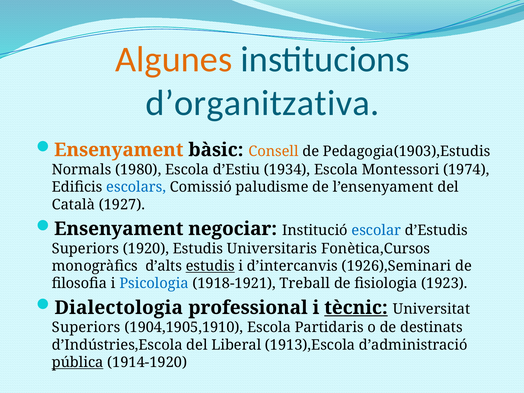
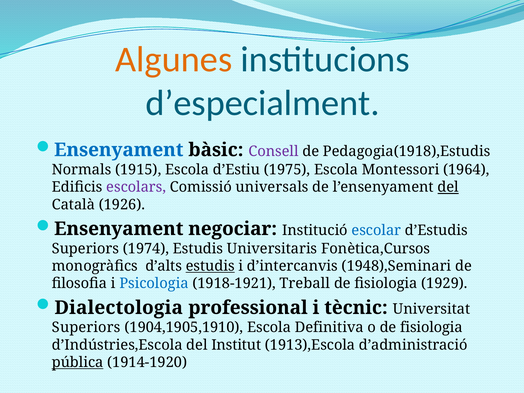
d’organitzativa: d’organitzativa -> d’especialment (262, 103)
Ensenyament colour: orange -> blue (119, 150)
Consell colour: orange -> purple (274, 151)
Pedagogia(1903),Estudis: Pedagogia(1903),Estudis -> Pedagogia(1918),Estudis (407, 151)
1980: 1980 -> 1915 (138, 170)
1934: 1934 -> 1975 (287, 170)
1974: 1974 -> 1964 (466, 170)
escolars colour: blue -> purple (136, 187)
paludisme: paludisme -> universals (272, 187)
del underline: none -> present (448, 187)
1927: 1927 -> 1926 (122, 205)
1920: 1920 -> 1974 (146, 249)
1926),Seminari: 1926),Seminari -> 1948),Seminari (396, 266)
1923: 1923 -> 1929 (444, 284)
tècnic underline: present -> none (356, 308)
Partidaris: Partidaris -> Definitiva (329, 327)
o de destinats: destinats -> fisiologia (431, 327)
Liberal: Liberal -> Institut (236, 345)
